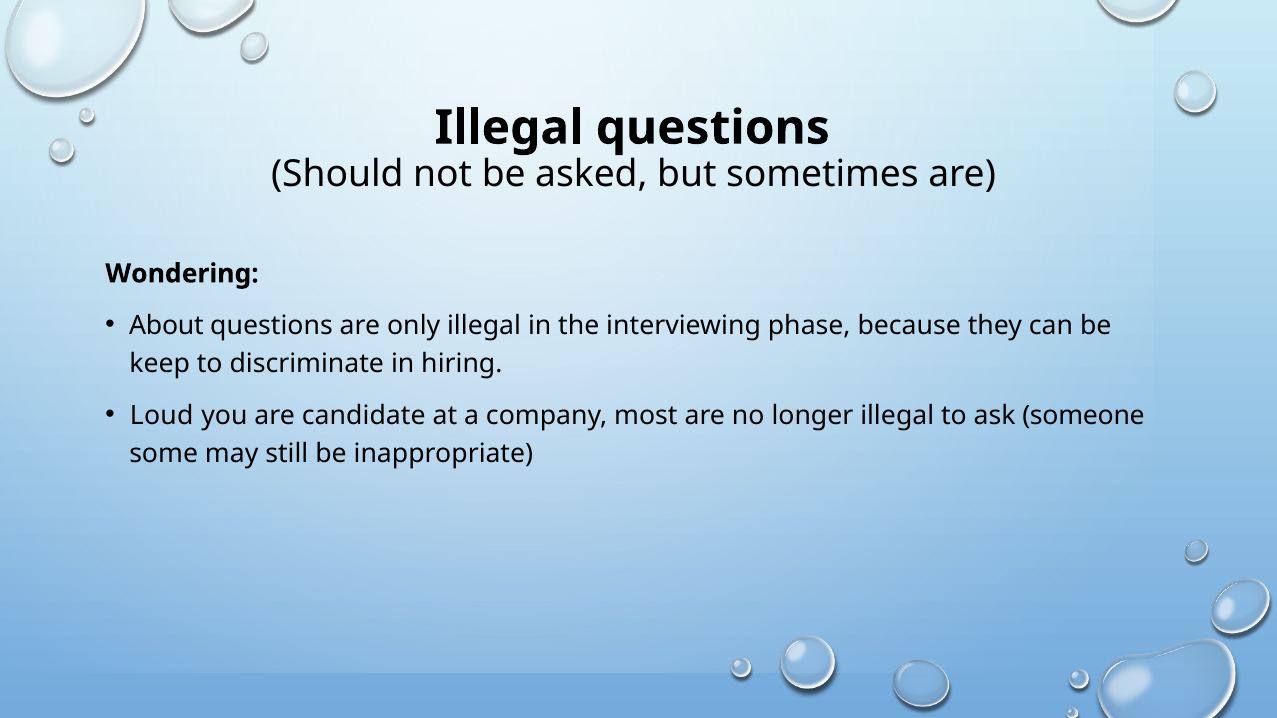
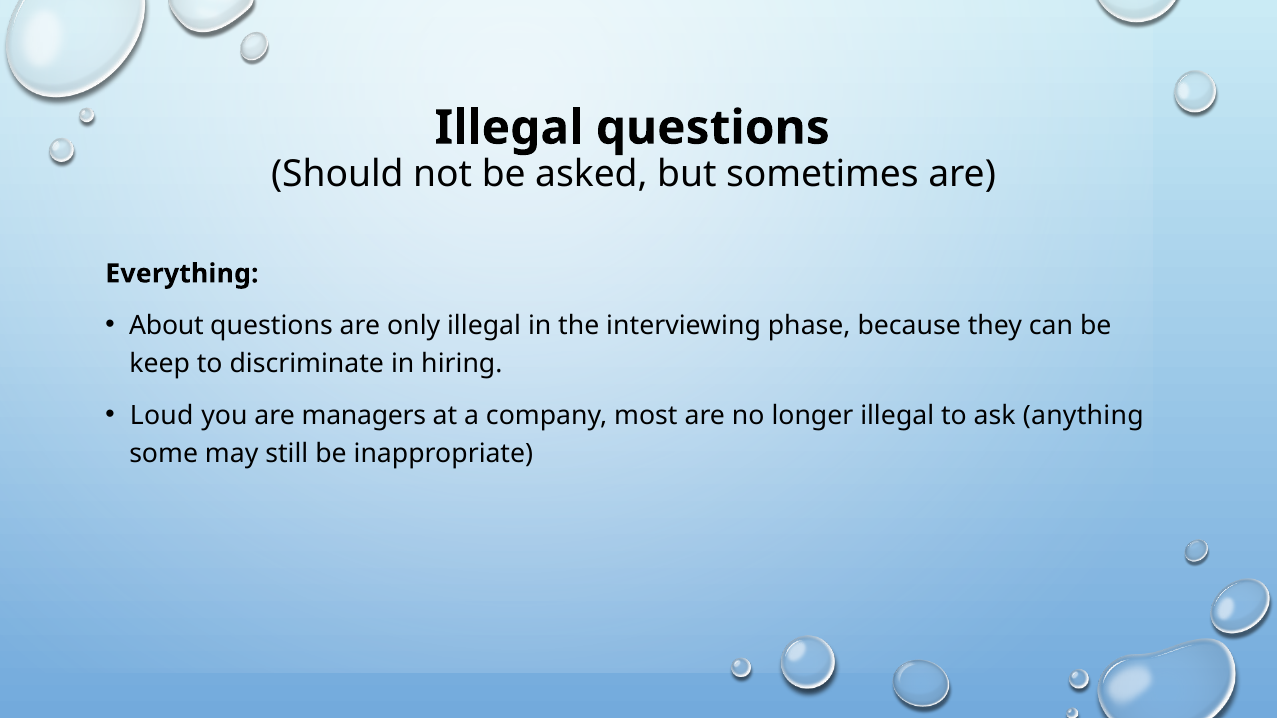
Wondering: Wondering -> Everything (182, 274)
candidate: candidate -> managers (364, 415)
someone: someone -> anything (1083, 415)
